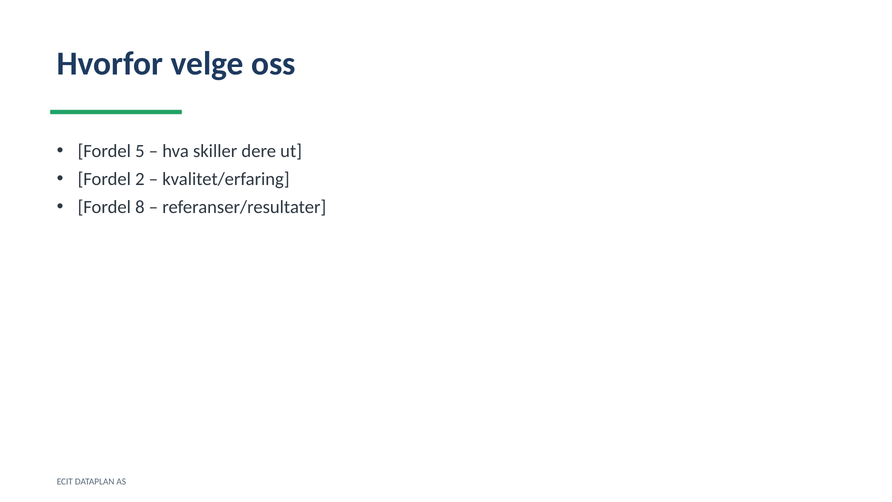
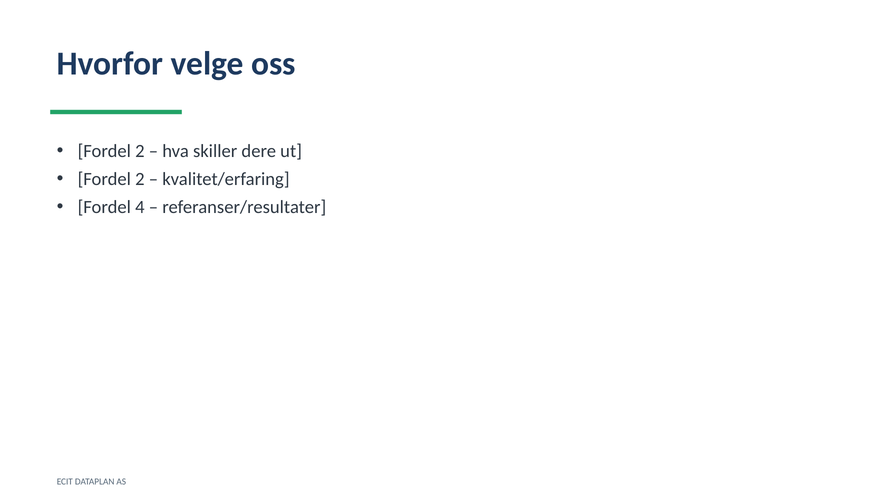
5: 5 -> 2 (140, 151)
8: 8 -> 4 (140, 207)
